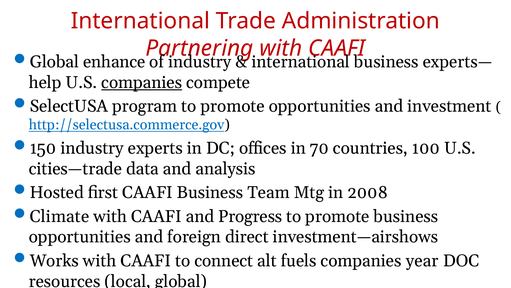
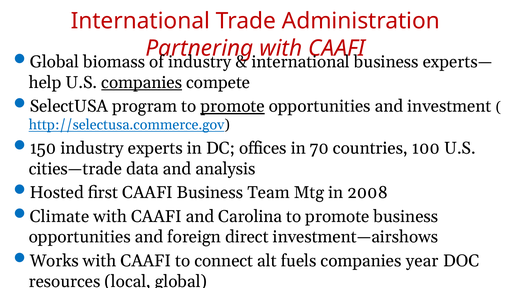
enhance: enhance -> biomass (114, 62)
promote underline: none -> present (233, 106)
Progress: Progress -> Carolina (250, 216)
